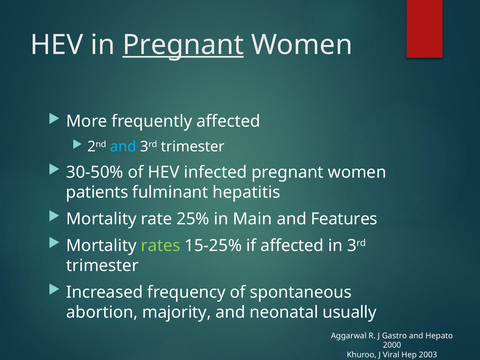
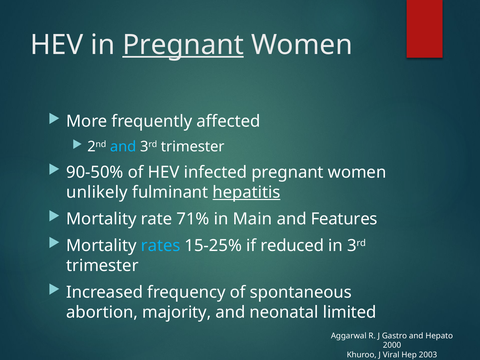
30-50%: 30-50% -> 90-50% (95, 172)
patients: patients -> unlikely (97, 192)
hepatitis underline: none -> present (247, 192)
25%: 25% -> 71% (193, 219)
rates colour: light green -> light blue (161, 246)
if affected: affected -> reduced (292, 246)
usually: usually -> limited (350, 312)
